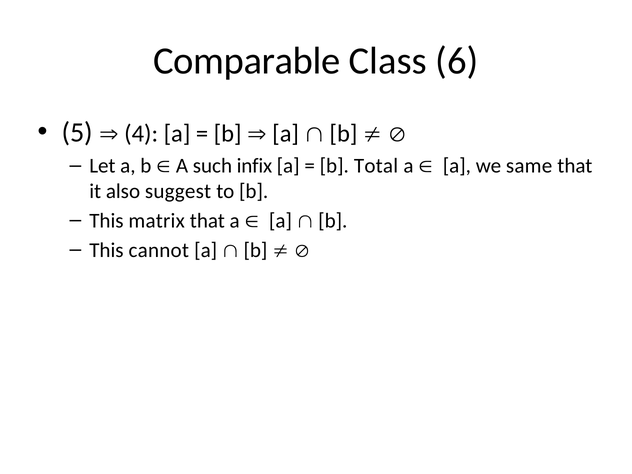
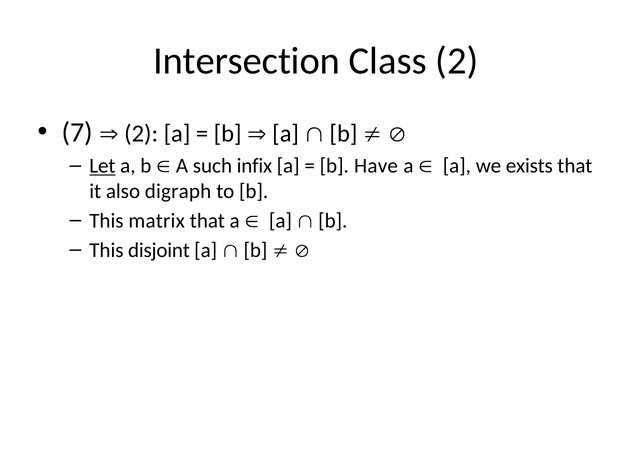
Comparable: Comparable -> Intersection (247, 61)
Class 6: 6 -> 2 (457, 61)
5: 5 -> 7 (77, 133)
4: 4 -> 2 (141, 134)
Let underline: none -> present (102, 166)
Total: Total -> Have (376, 166)
same: same -> exists (529, 166)
suggest: suggest -> digraph (178, 191)
cannot: cannot -> disjoint (159, 250)
